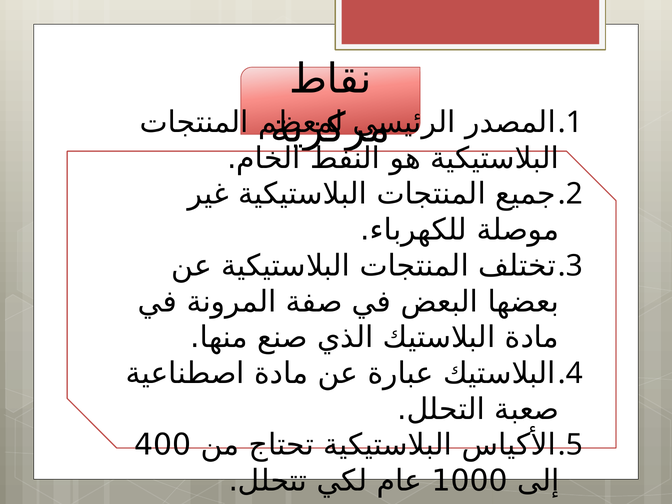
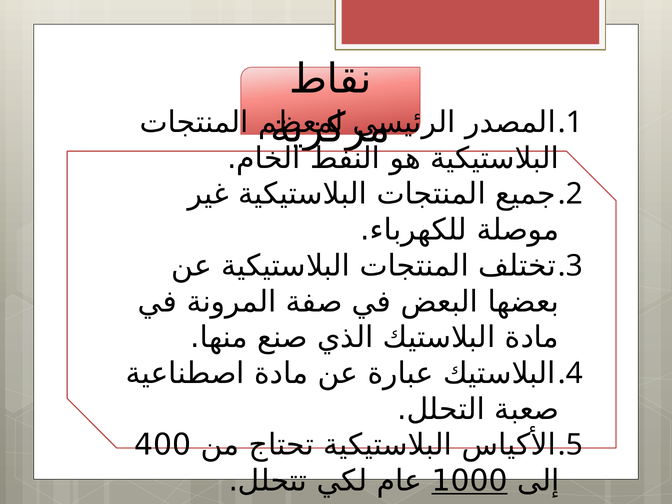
1000 underline: none -> present (470, 481)
